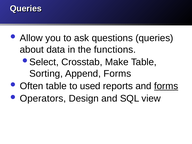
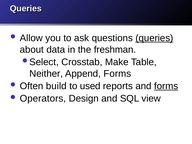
queries underline: none -> present (154, 38)
functions: functions -> freshman (115, 50)
Sorting: Sorting -> Neither (46, 74)
Often table: table -> build (56, 86)
